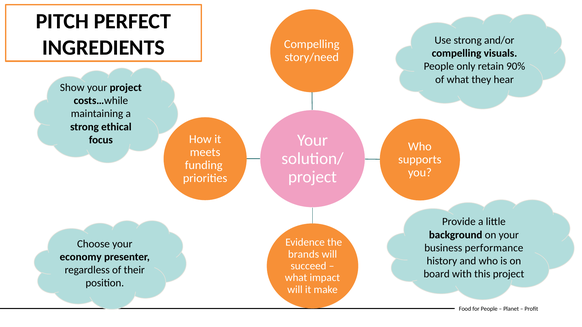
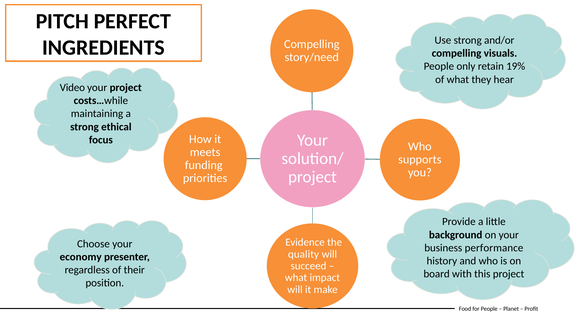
90%: 90% -> 19% (516, 66)
Show: Show -> Video (72, 88)
brands: brands -> quality (304, 254)
